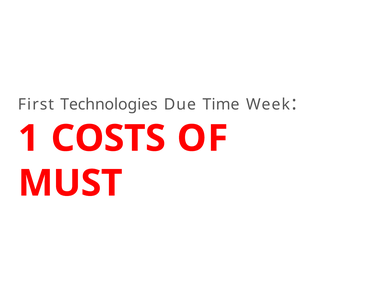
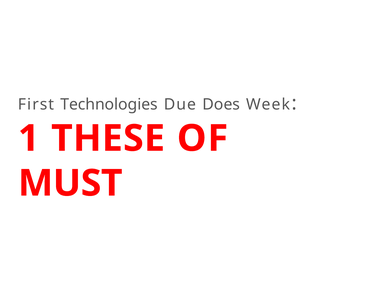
Time: Time -> Does (221, 104)
COSTS: COSTS -> THESE (108, 139)
